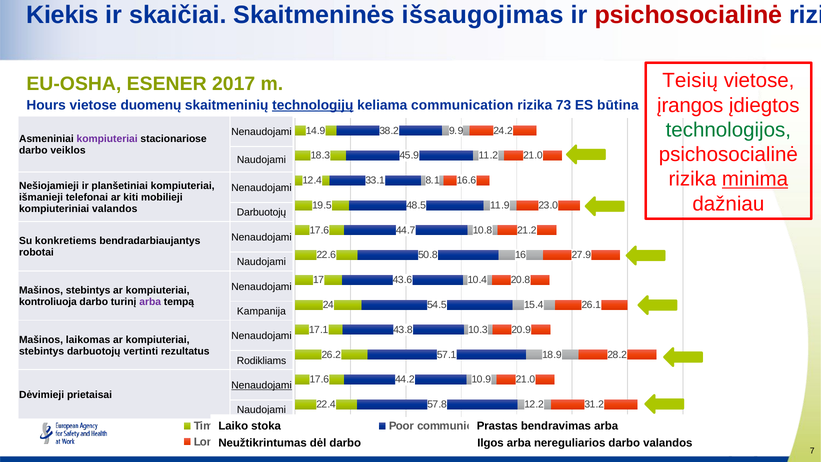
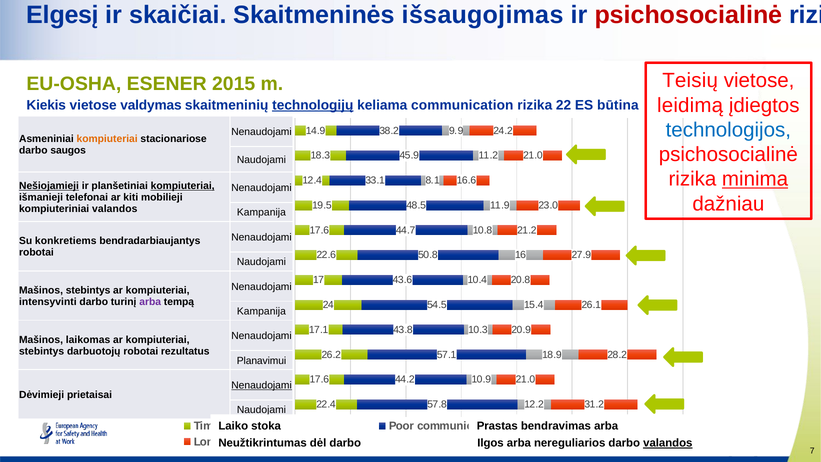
Kiekis: Kiekis -> Elgesį (63, 15)
2017: 2017 -> 2015 (234, 84)
įrangos: įrangos -> leidimą (690, 105)
Hours: Hours -> Kiekis (46, 105)
duomenų: duomenų -> valdymas (151, 105)
73: 73 -> 22 (564, 105)
technologijos colour: green -> blue (728, 130)
kompiuteriai colour: purple -> orange (107, 139)
veiklos: veiklos -> saugos (68, 150)
Nešiojamieji underline: none -> present (49, 186)
kompiuteriai underline: none -> present (183, 186)
Darbuotojų: Darbuotojų -> Kampanija (261, 212)
kontroliuoja: kontroliuoja -> intensyvinti (48, 302)
darbuotojų vertinti: vertinti -> robotai (141, 351)
Rodikliams: Rodikliams -> Planavimui (262, 361)
valandos underline: none -> present (668, 443)
